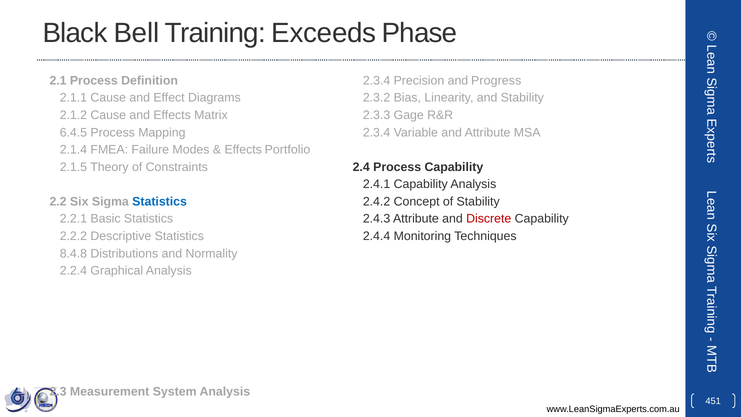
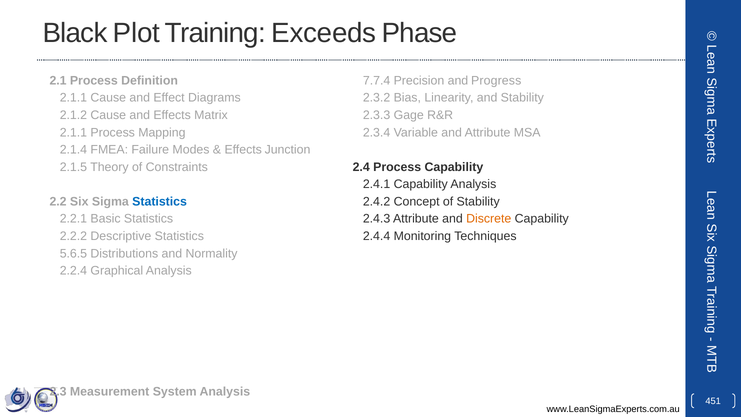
Bell: Bell -> Plot (136, 33)
2.3.4: 2.3.4 -> 7.7.4 (377, 81)
6.4.5: 6.4.5 -> 2.1.1 (73, 132)
Portfolio: Portfolio -> Junction (288, 150)
Discrete colour: red -> orange (489, 219)
8.4.8: 8.4.8 -> 5.6.5 (73, 253)
